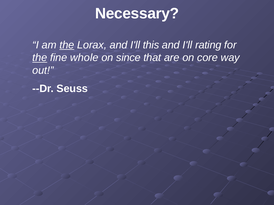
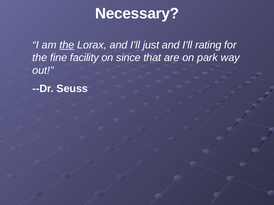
this: this -> just (151, 45)
the underline: present -> none (40, 58)
whole: whole -> facility (84, 58)
core: core -> park (208, 58)
